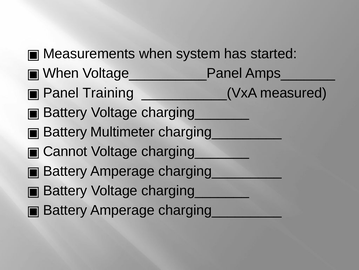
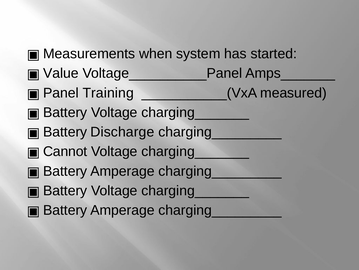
When: When -> Value (61, 73)
Multimeter: Multimeter -> Discharge (122, 132)
